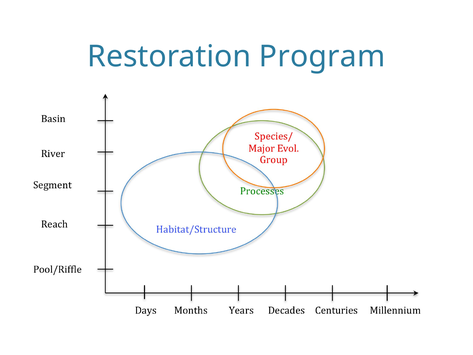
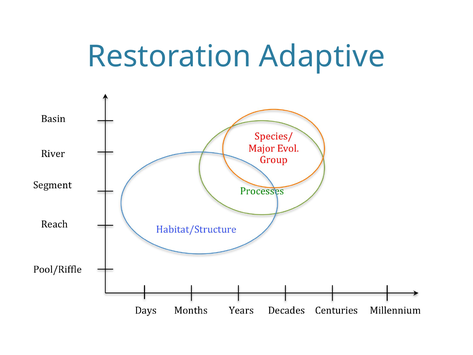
Program: Program -> Adaptive (322, 56)
